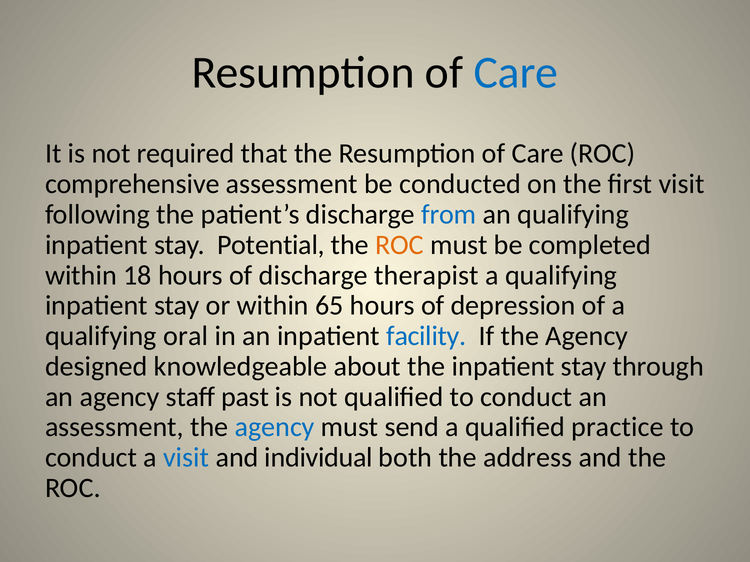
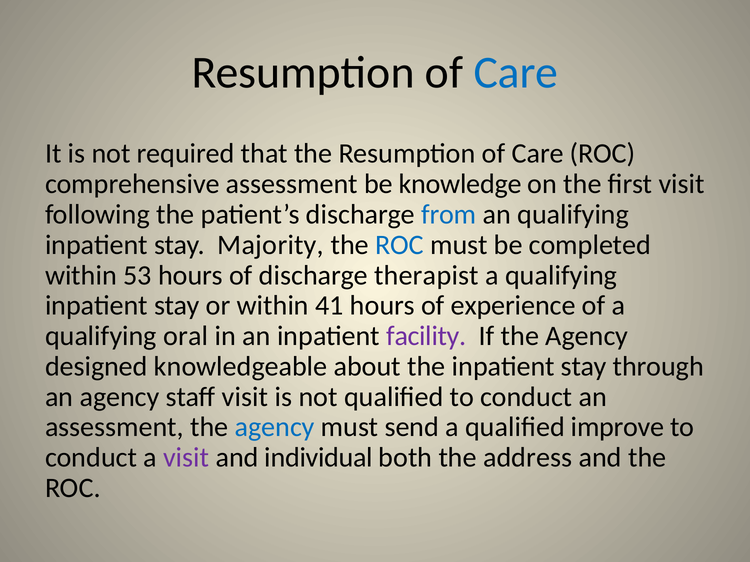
conducted: conducted -> knowledge (460, 184)
Potential: Potential -> Majority (271, 245)
ROC colour: orange -> blue (400, 245)
18: 18 -> 53 (137, 276)
65: 65 -> 41 (329, 306)
depression: depression -> experience (513, 306)
facility colour: blue -> purple (426, 336)
staff past: past -> visit (245, 397)
practice: practice -> improve (618, 428)
visit colour: blue -> purple (186, 458)
